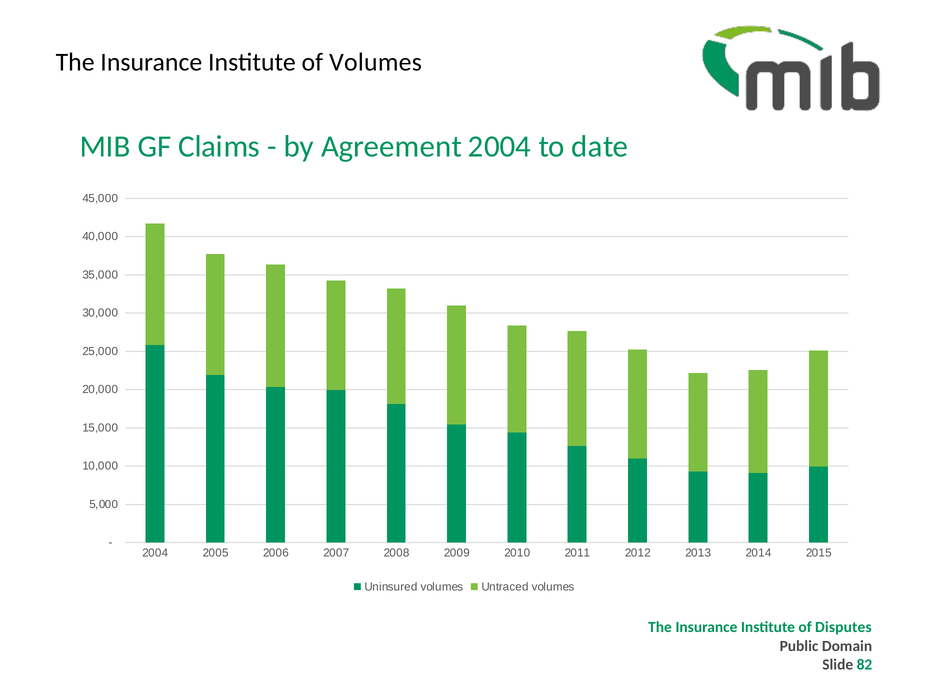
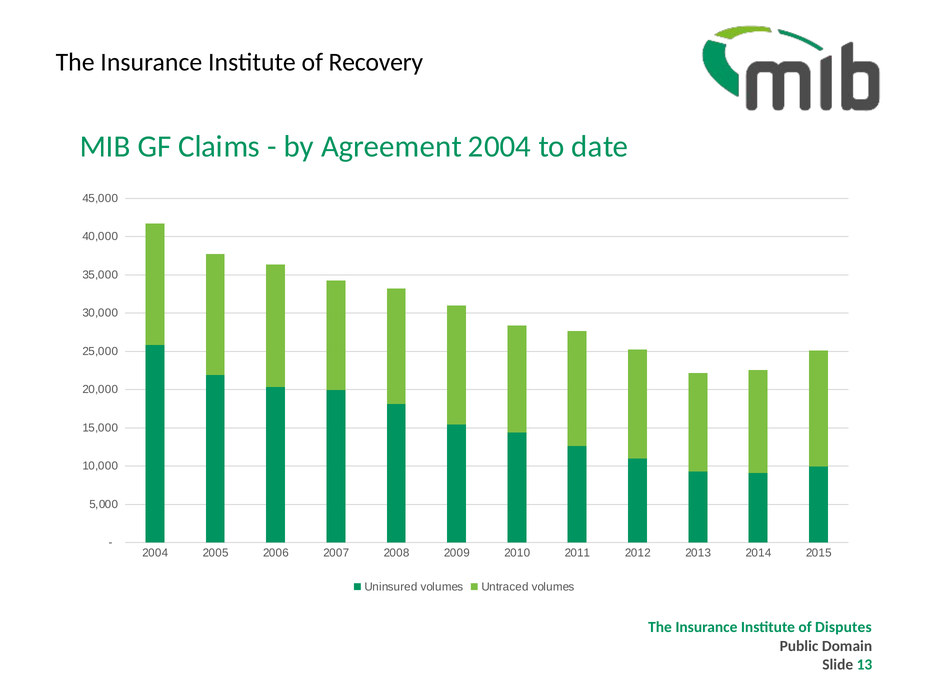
of Volumes: Volumes -> Recovery (376, 62)
82: 82 -> 13 (864, 664)
